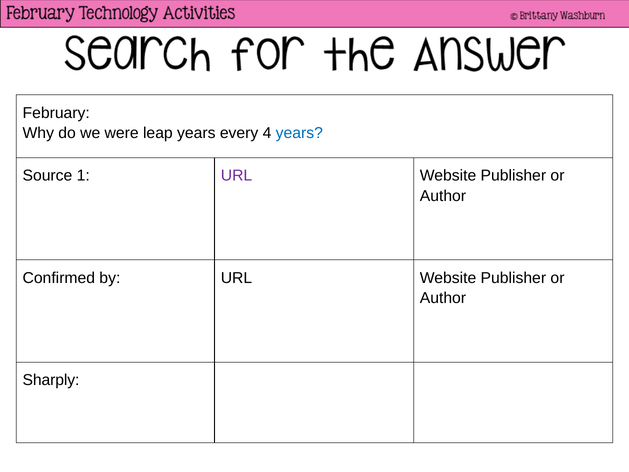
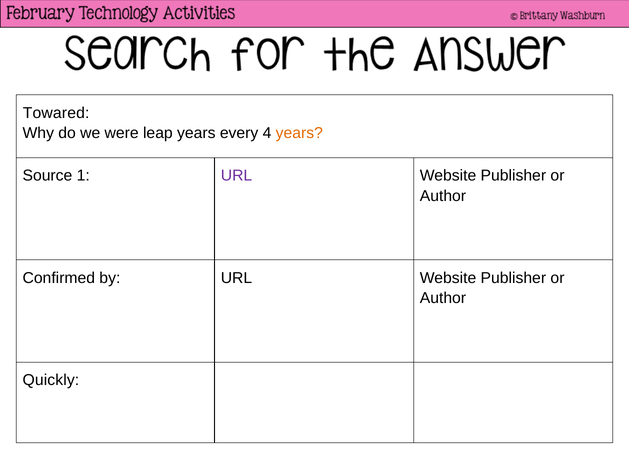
February: February -> Towared (56, 113)
years colour: blue -> orange (299, 133)
Sharply: Sharply -> Quickly (51, 380)
